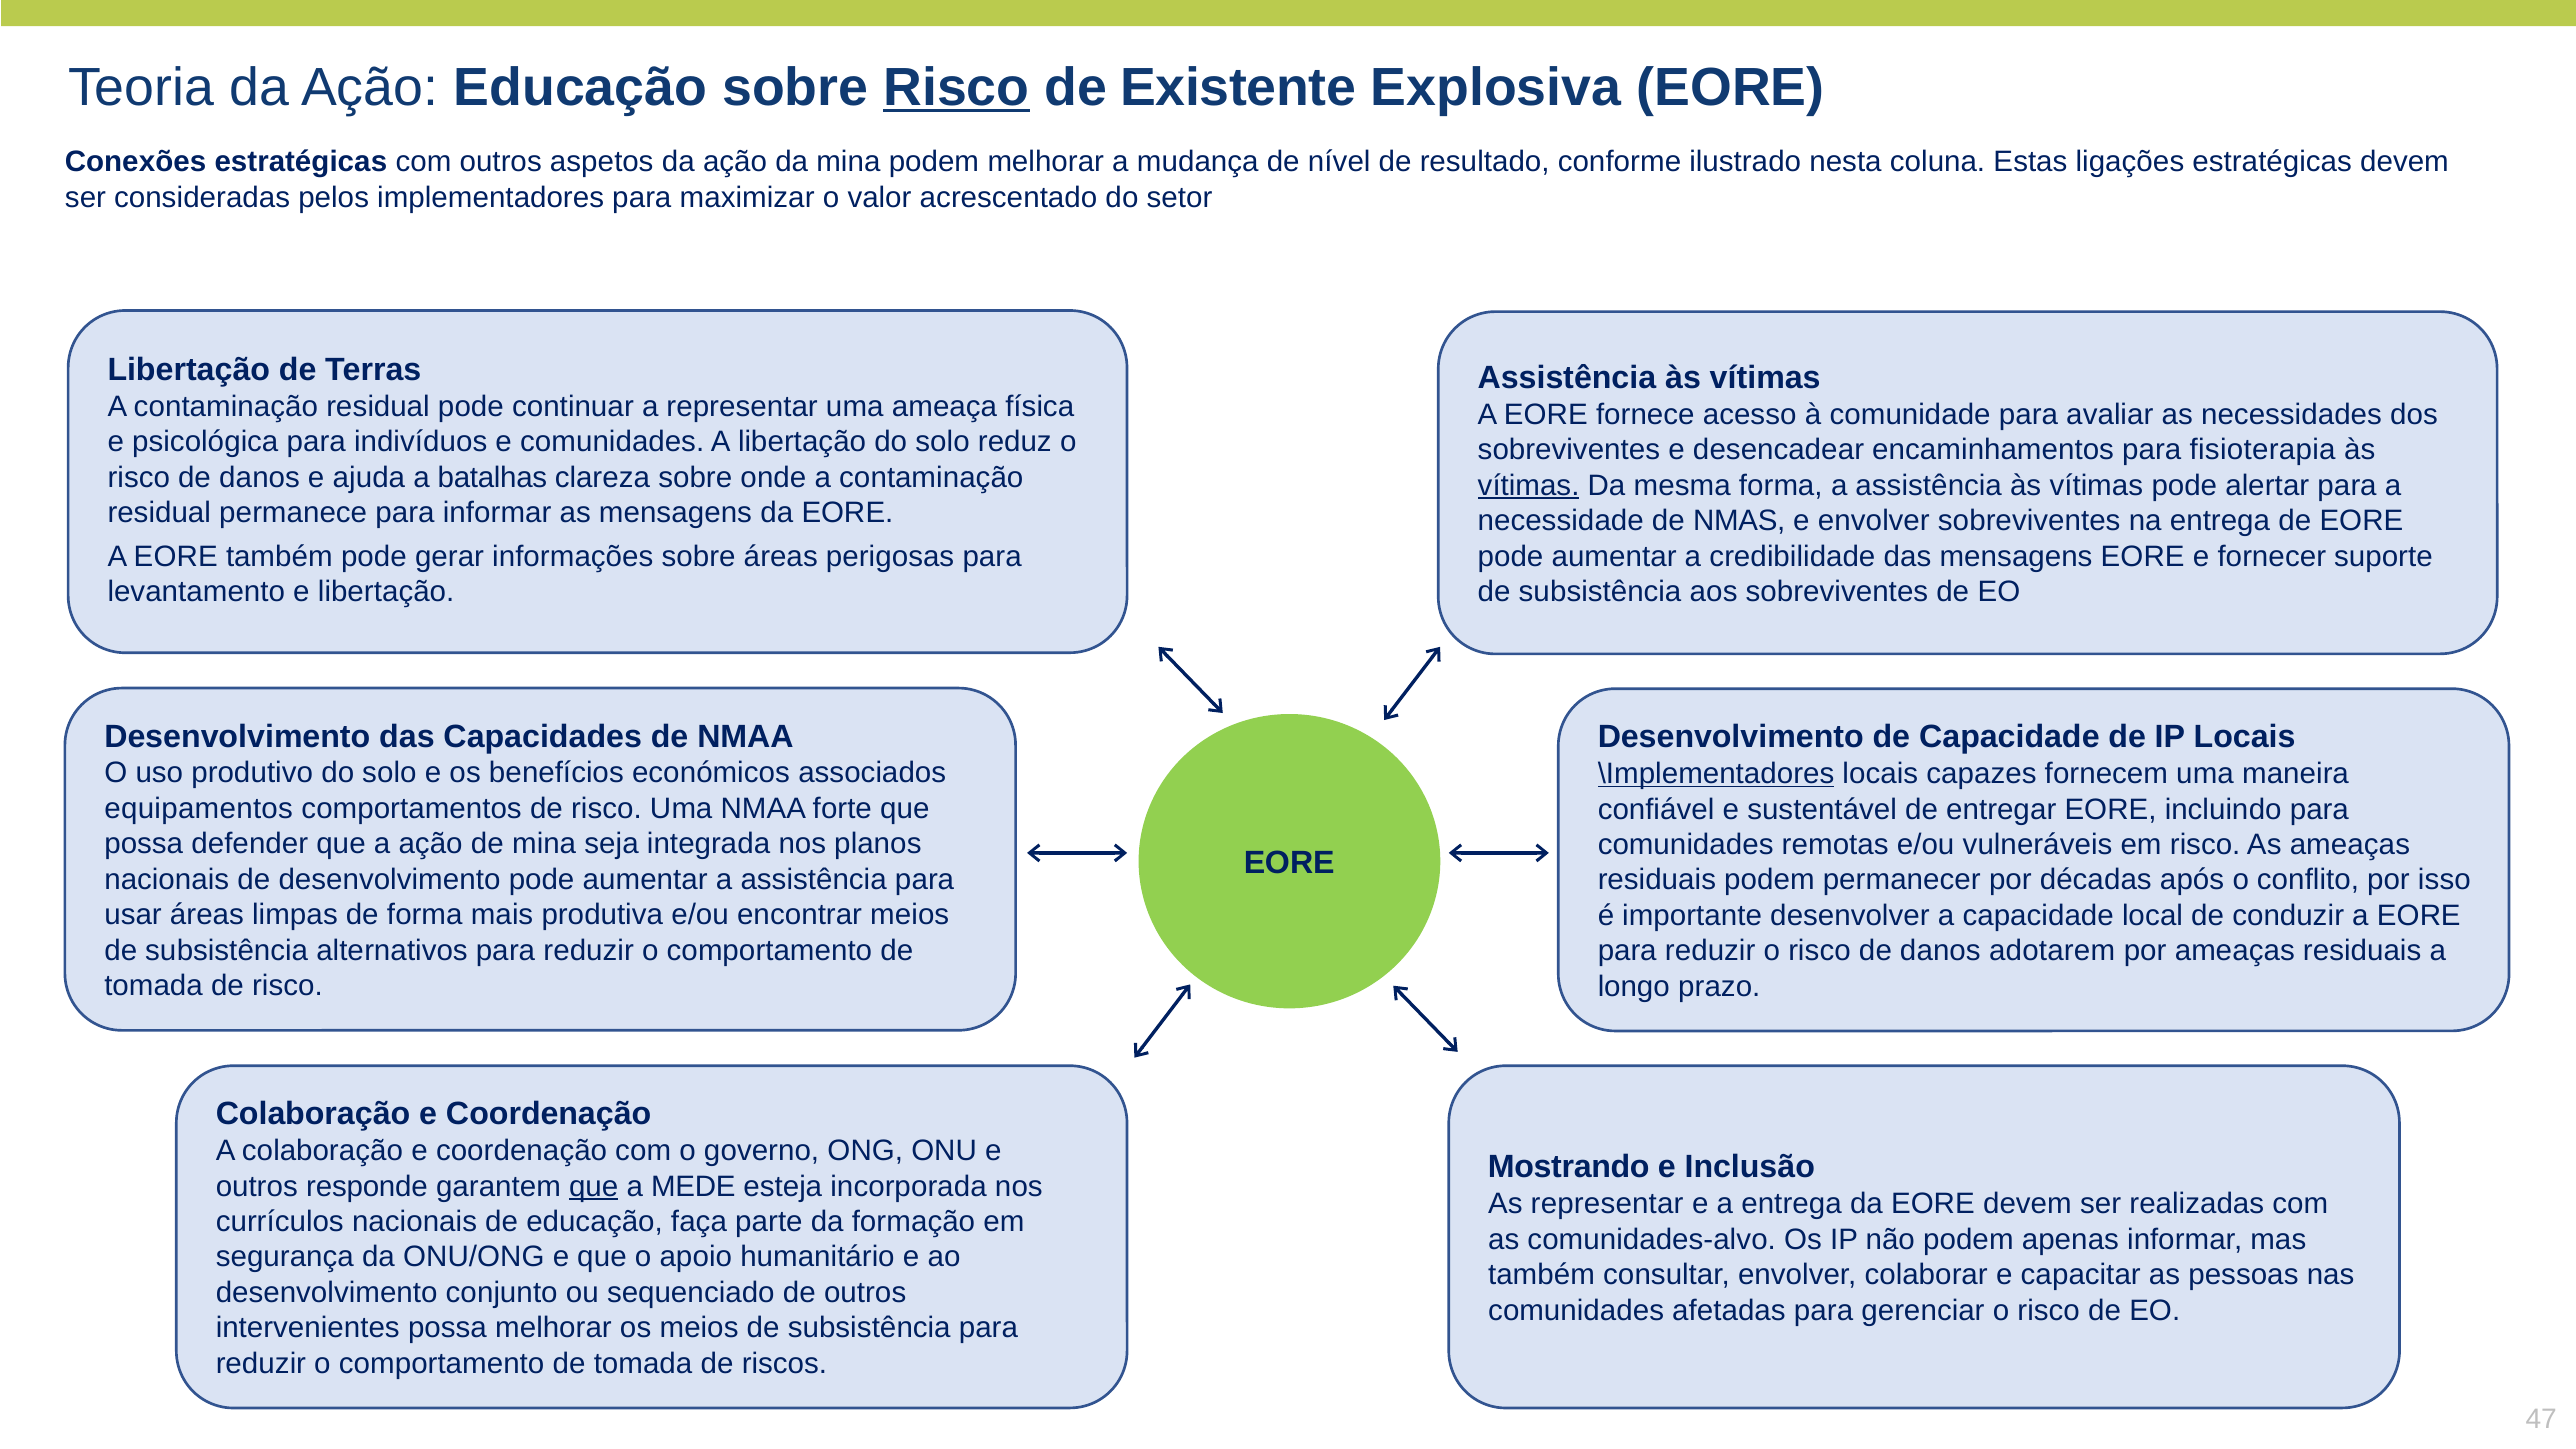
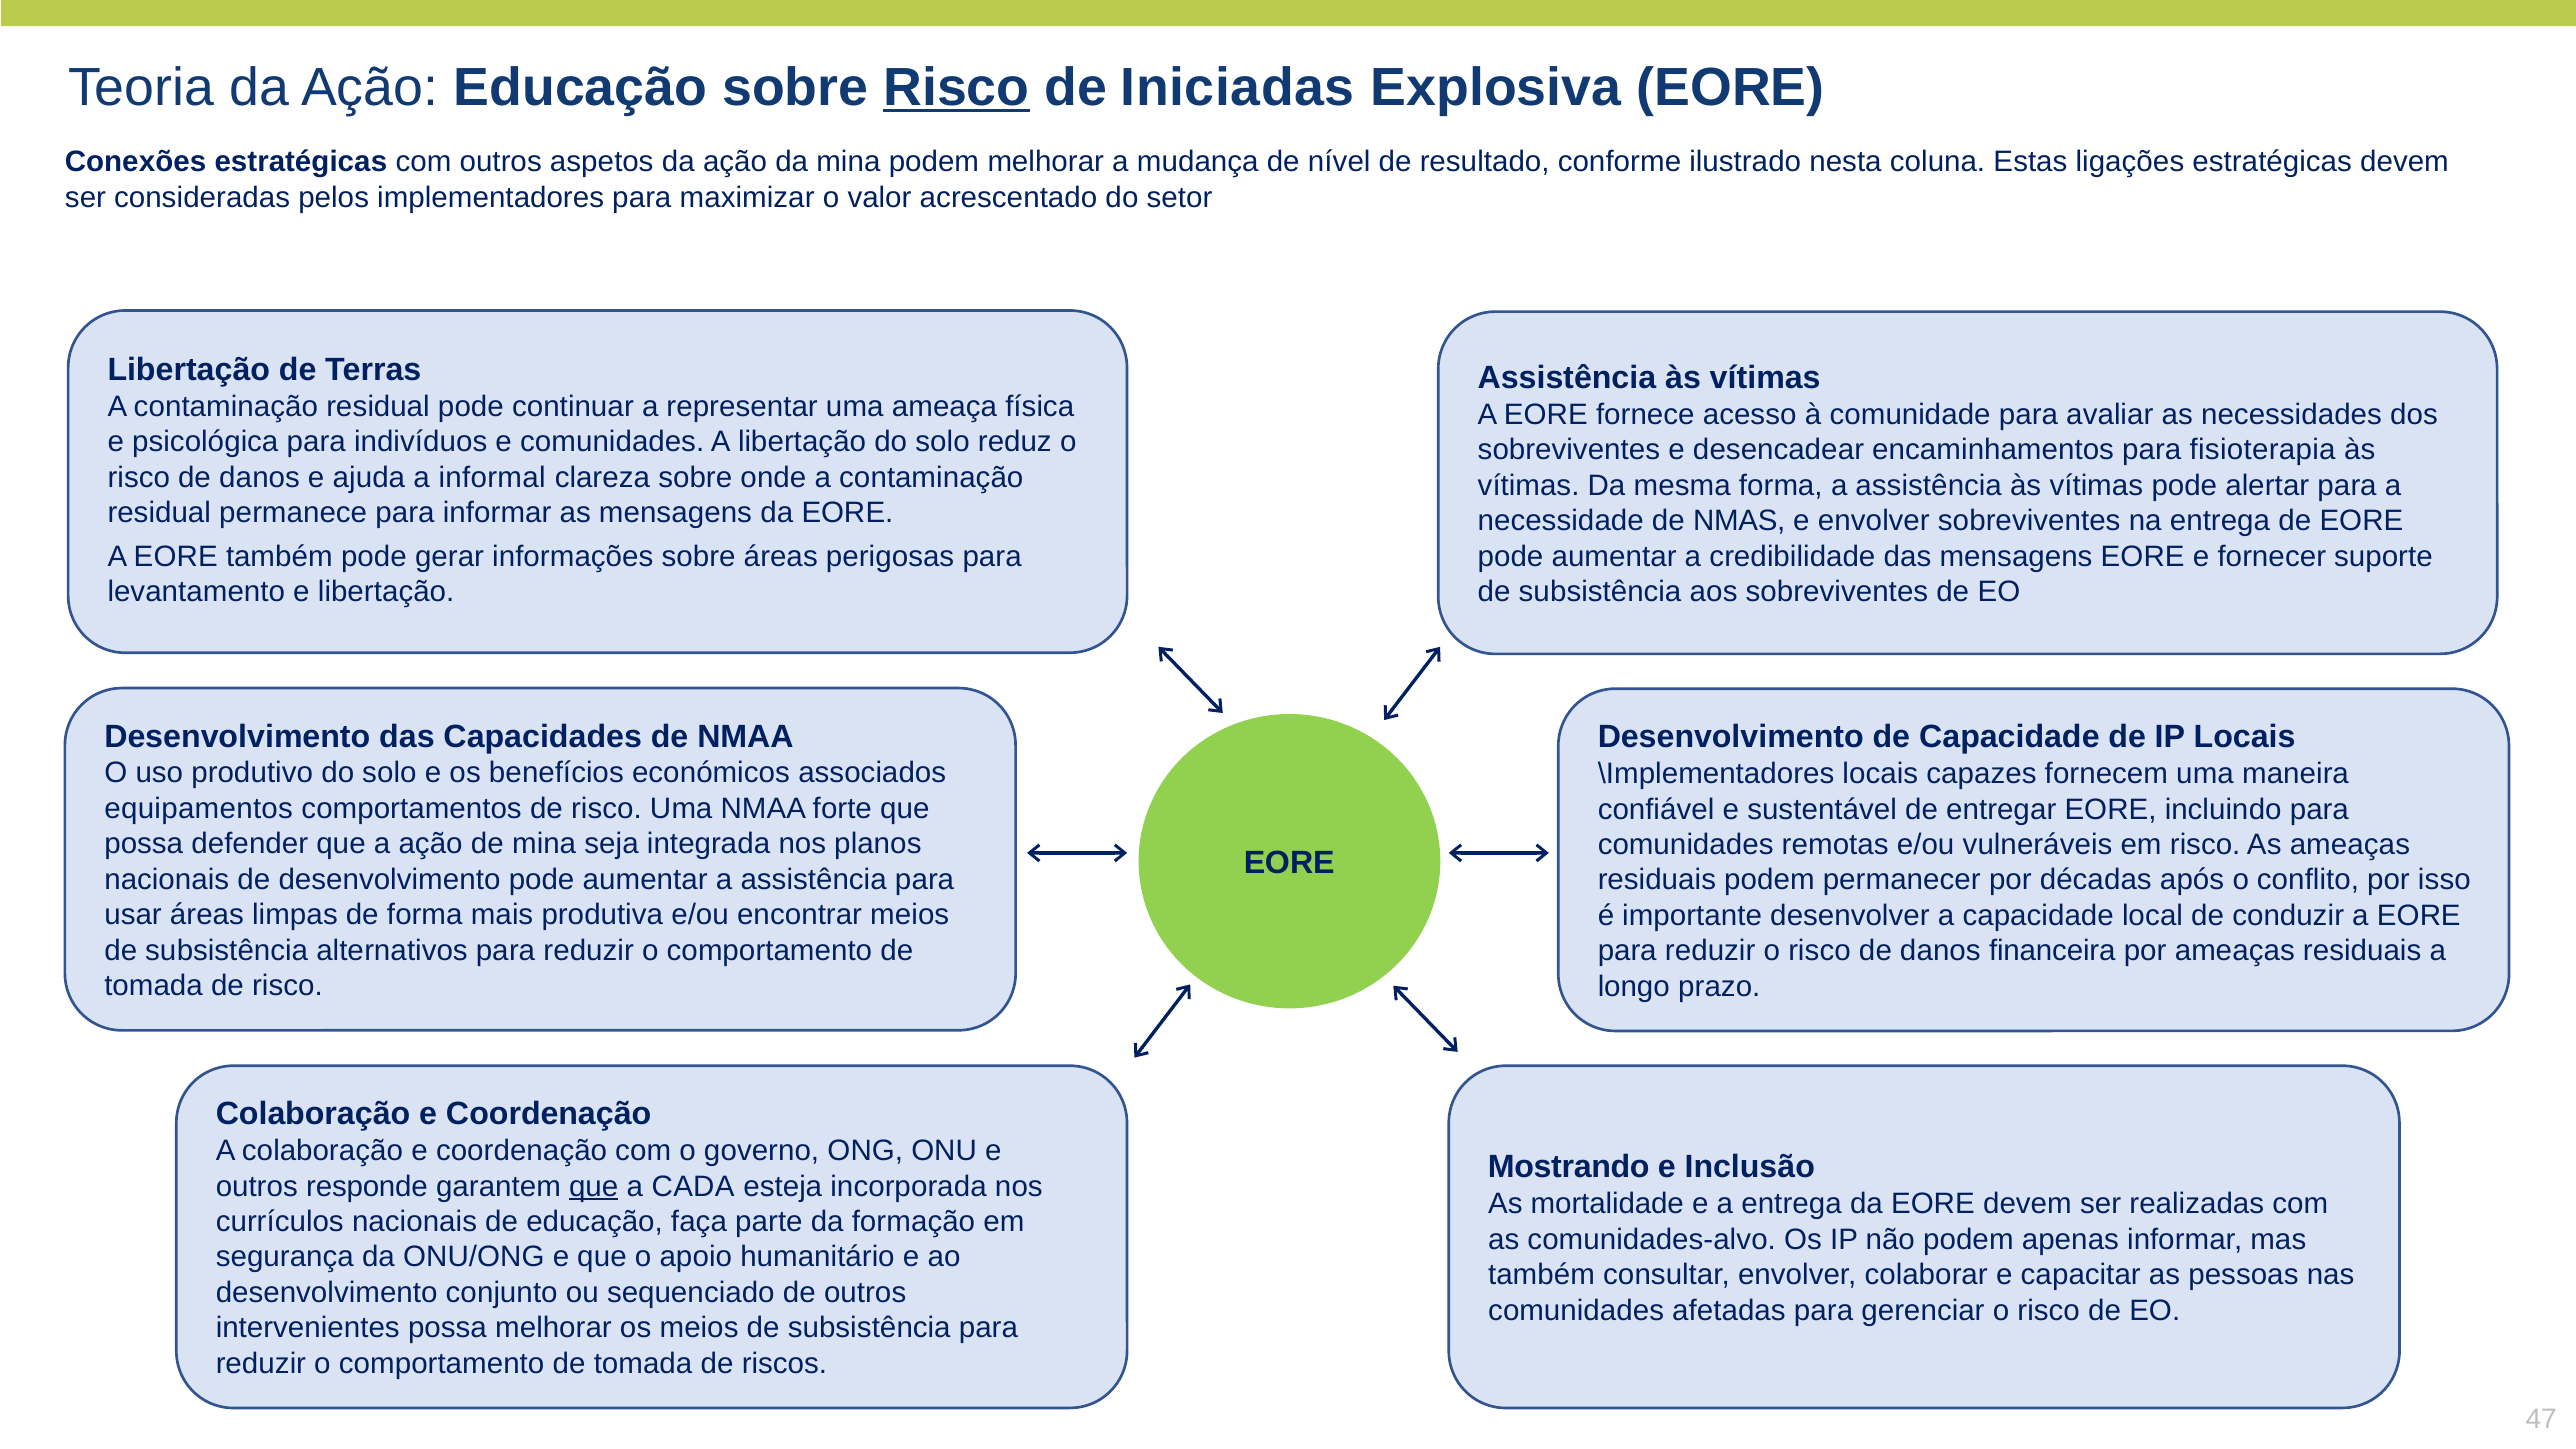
Existente: Existente -> Iniciadas (1238, 88)
batalhas: batalhas -> informal (492, 477)
vítimas underline: present -> none (1529, 485)
\Implementadores underline: present -> none (1716, 774)
adotarem: adotarem -> financeira (2052, 951)
MEDE: MEDE -> CADA (693, 1186)
As representar: representar -> mortalidade (1607, 1204)
